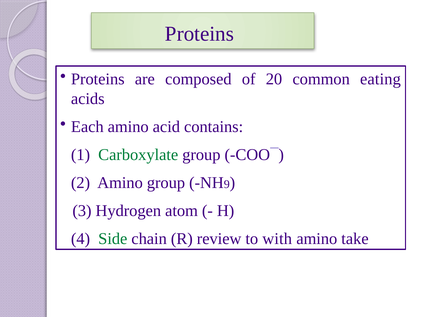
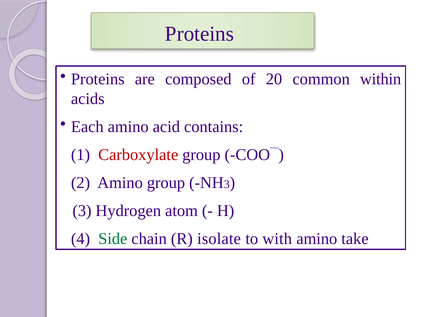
eating: eating -> within (381, 79)
Carboxylate colour: green -> red (138, 155)
9: 9 -> 3 (227, 184)
review: review -> isolate (219, 238)
